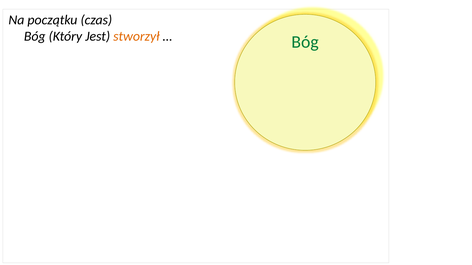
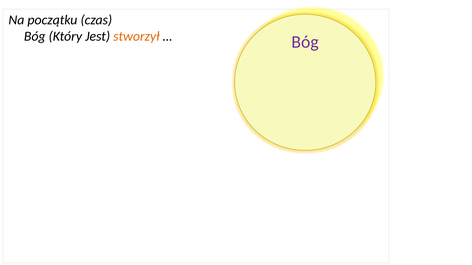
Bóg colour: green -> purple (305, 42)
